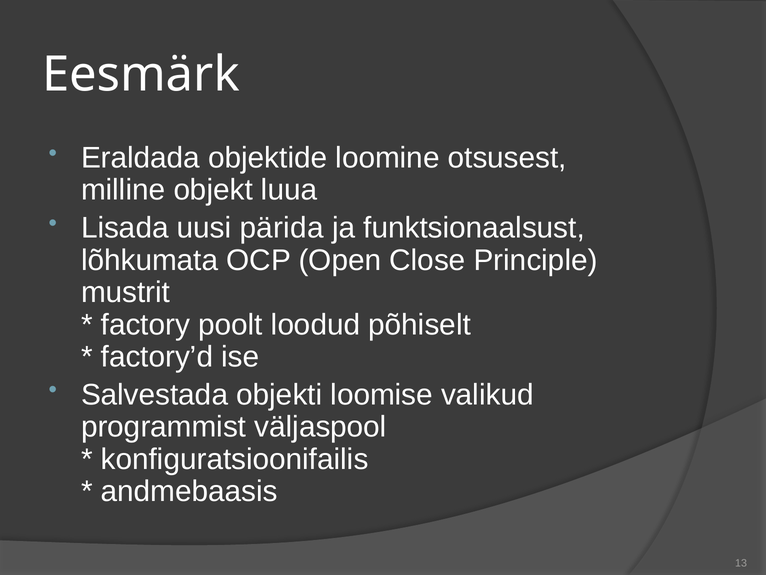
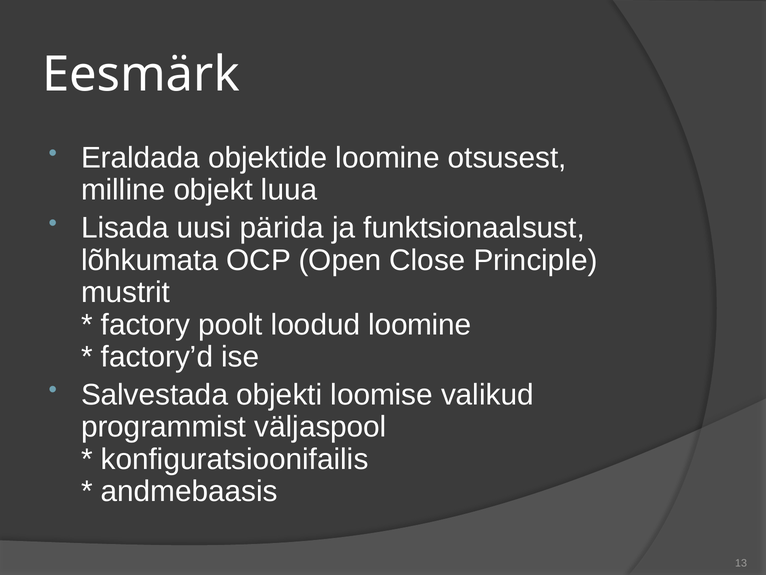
loodud põhiselt: põhiselt -> loomine (420, 324)
